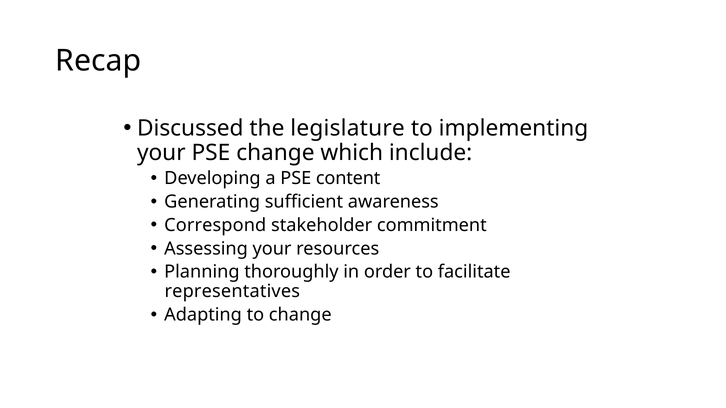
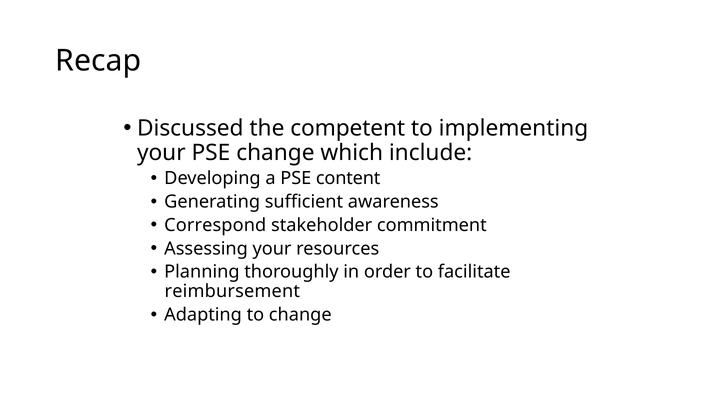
legislature: legislature -> competent (348, 128)
representatives: representatives -> reimbursement (232, 292)
